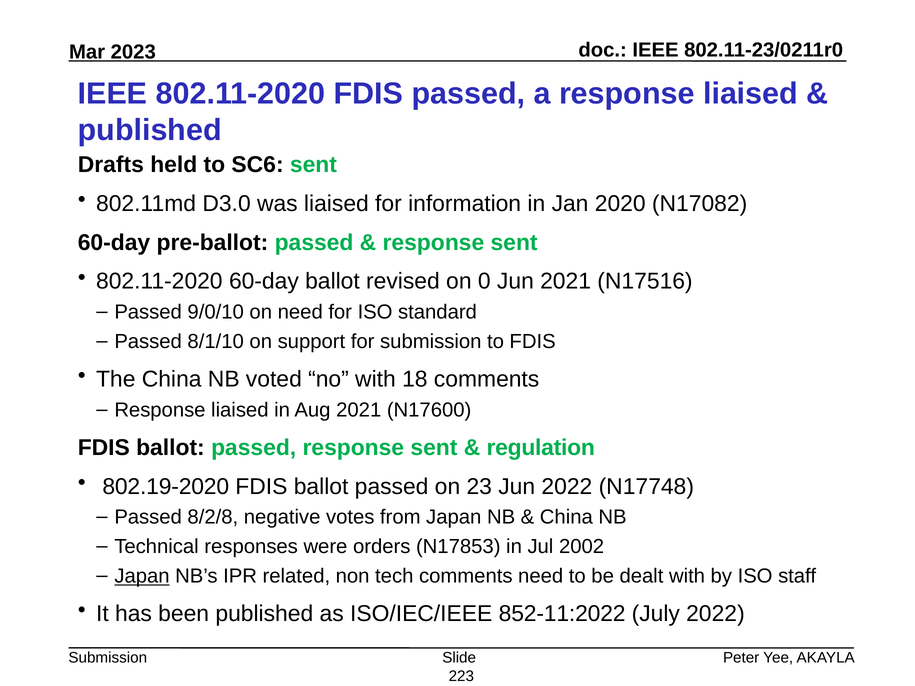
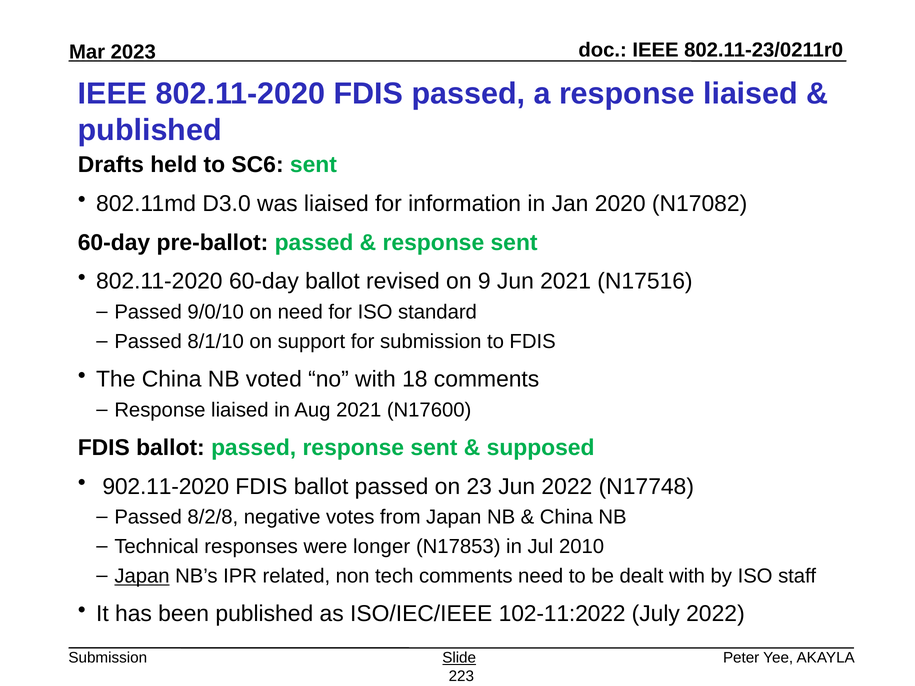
0: 0 -> 9 (484, 282)
regulation: regulation -> supposed (541, 448)
802.19-2020: 802.19-2020 -> 902.11-2020 (166, 487)
orders: orders -> longer (382, 547)
2002: 2002 -> 2010 (582, 547)
852-11:2022: 852-11:2022 -> 102-11:2022 (562, 614)
Slide underline: none -> present (459, 658)
